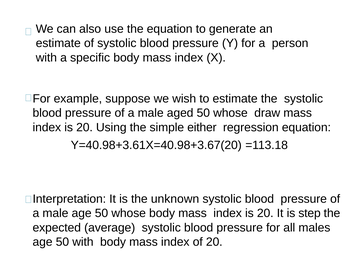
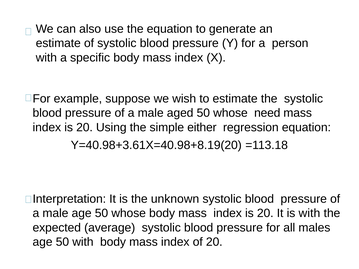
draw: draw -> need (267, 113)
Y=40.98+3.61X=40.98+3.67(20: Y=40.98+3.61X=40.98+3.67(20 -> Y=40.98+3.61X=40.98+8.19(20 (156, 145)
is step: step -> with (309, 213)
